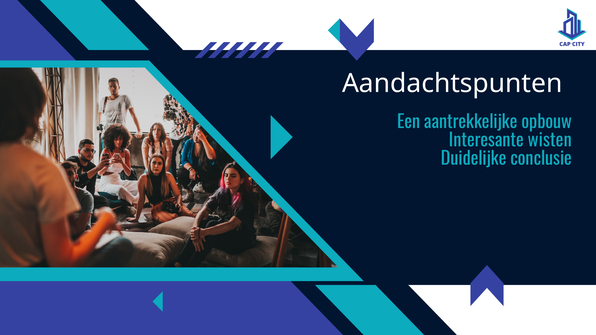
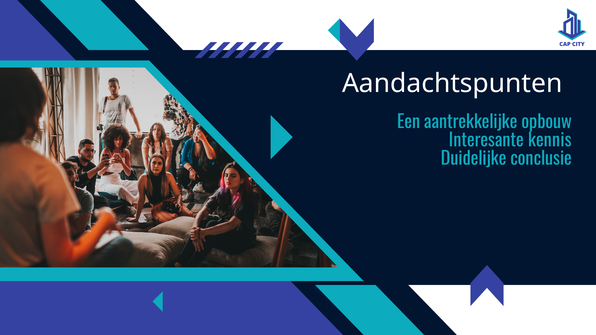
wisten: wisten -> kennis (550, 141)
